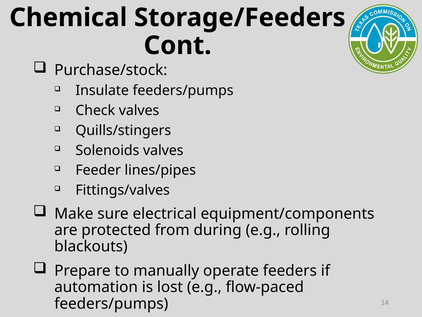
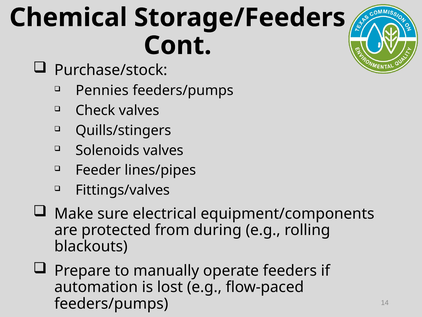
Insulate: Insulate -> Pennies (102, 91)
